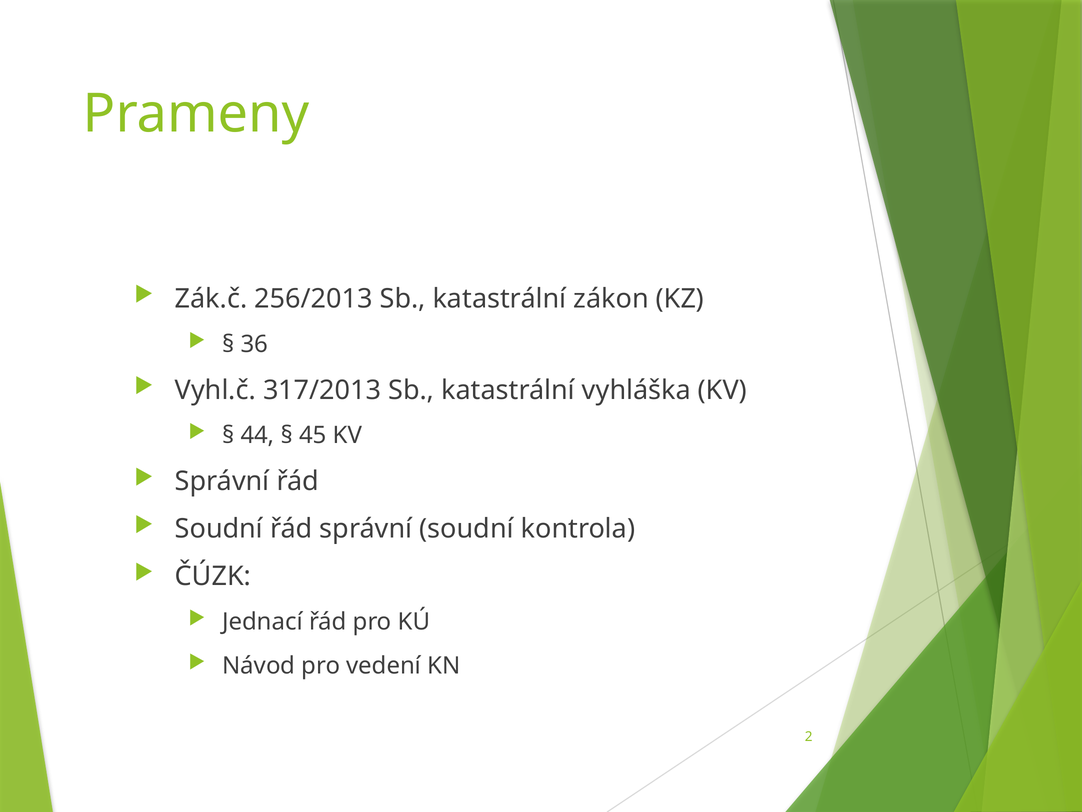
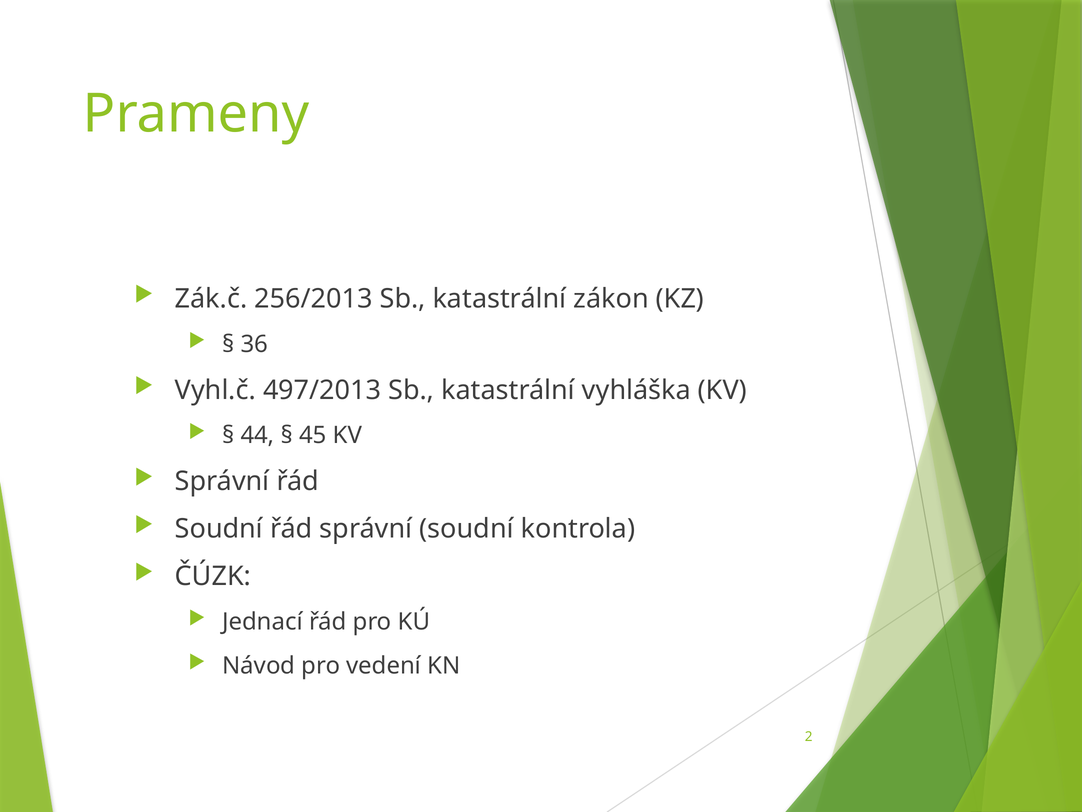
317/2013: 317/2013 -> 497/2013 (322, 390)
